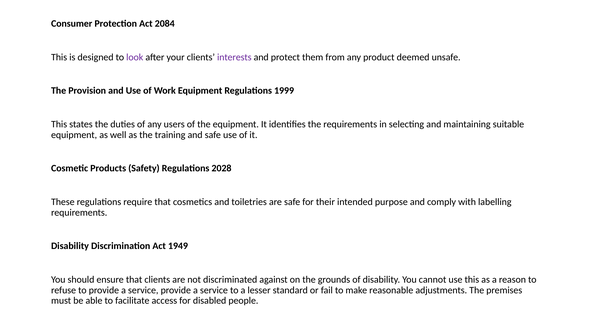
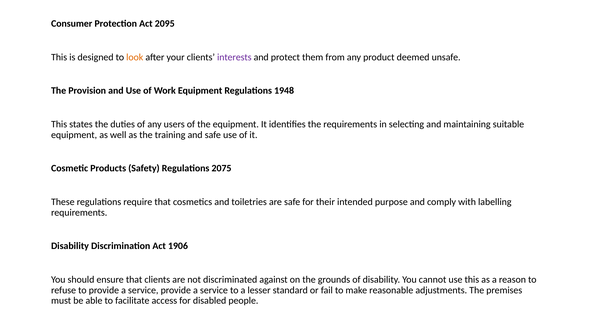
2084: 2084 -> 2095 (165, 24)
look colour: purple -> orange (135, 57)
1999: 1999 -> 1948 (284, 91)
2028: 2028 -> 2075 (222, 168)
1949: 1949 -> 1906 (178, 246)
